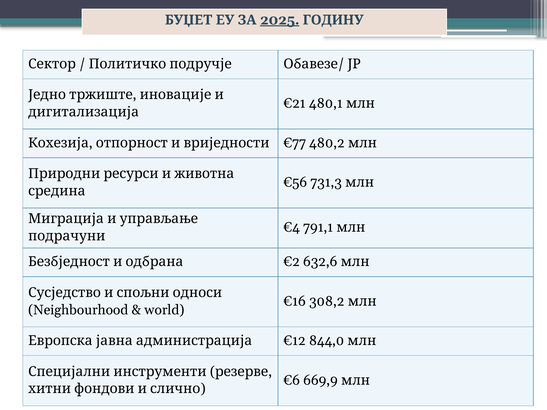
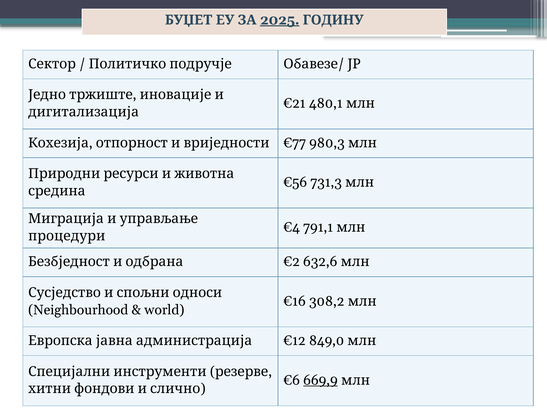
480,2: 480,2 -> 980,3 (327, 143)
подрачуни: подрачуни -> процедури (67, 236)
844,0: 844,0 -> 849,0 (327, 341)
669,9 underline: none -> present (320, 380)
